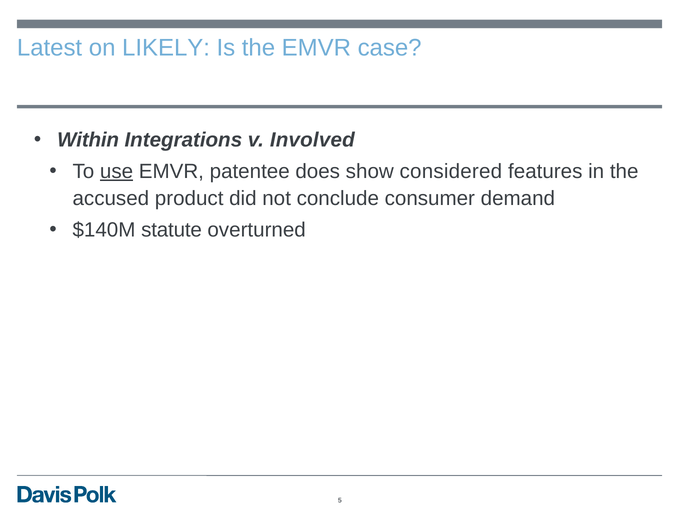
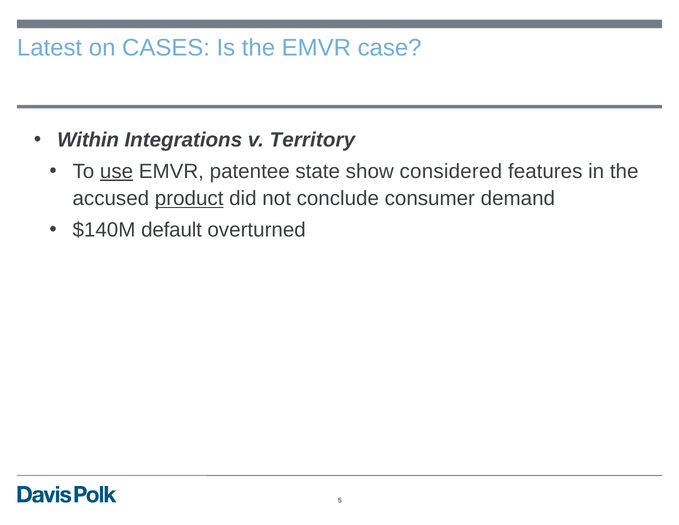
LIKELY: LIKELY -> CASES (166, 48)
Involved: Involved -> Territory (312, 140)
does: does -> state (318, 171)
product underline: none -> present (189, 198)
statute: statute -> default (172, 230)
